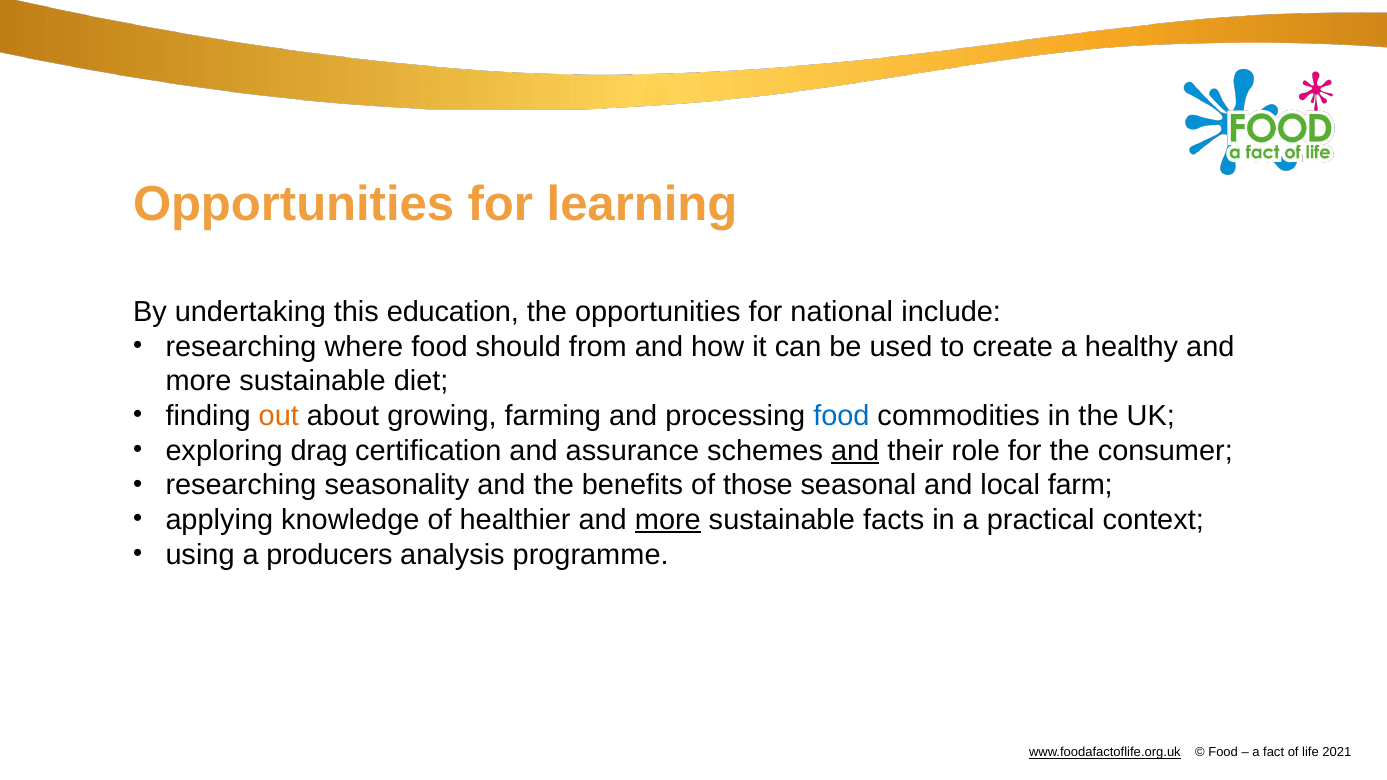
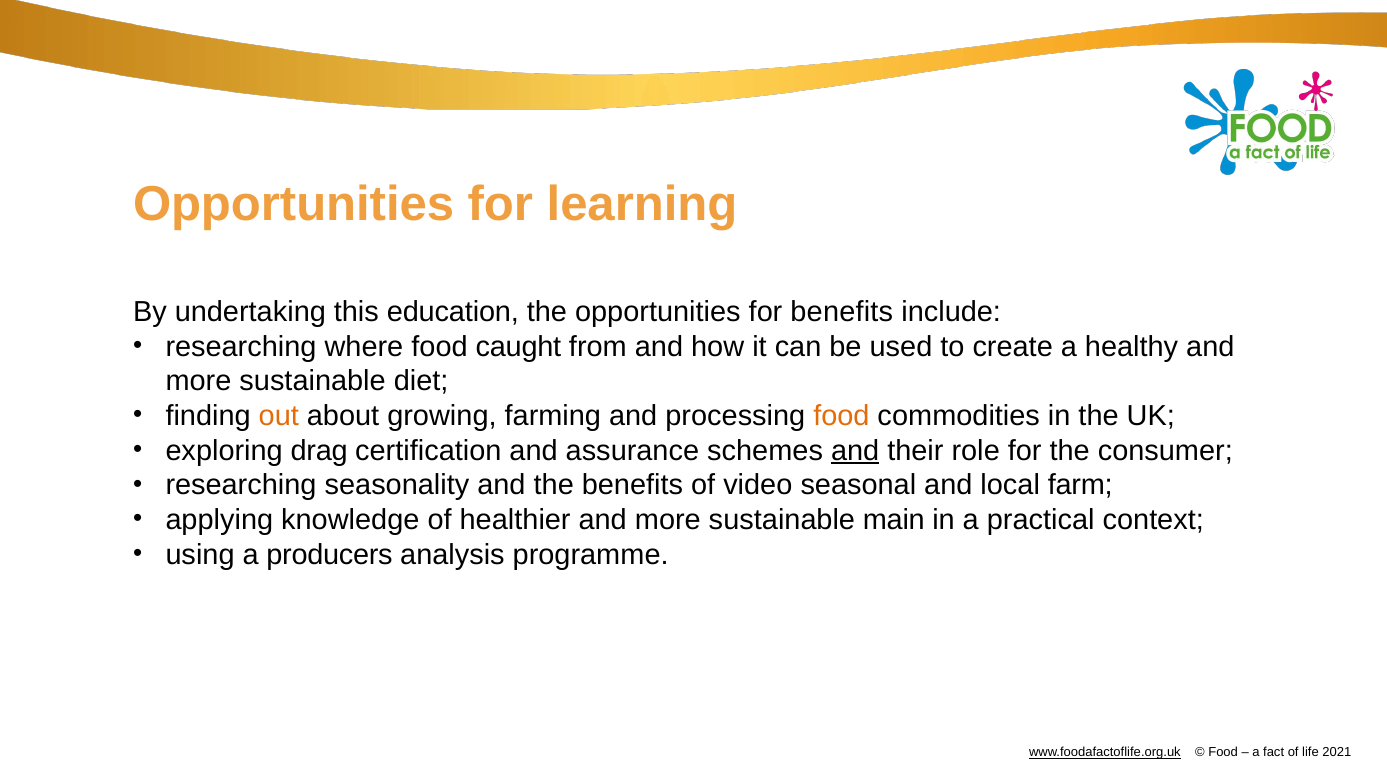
for national: national -> benefits (842, 312)
should: should -> caught (518, 347)
food colour: blue -> orange (841, 416)
those: those -> video (758, 485)
more underline: present -> none (668, 520)
facts: facts -> main (894, 520)
